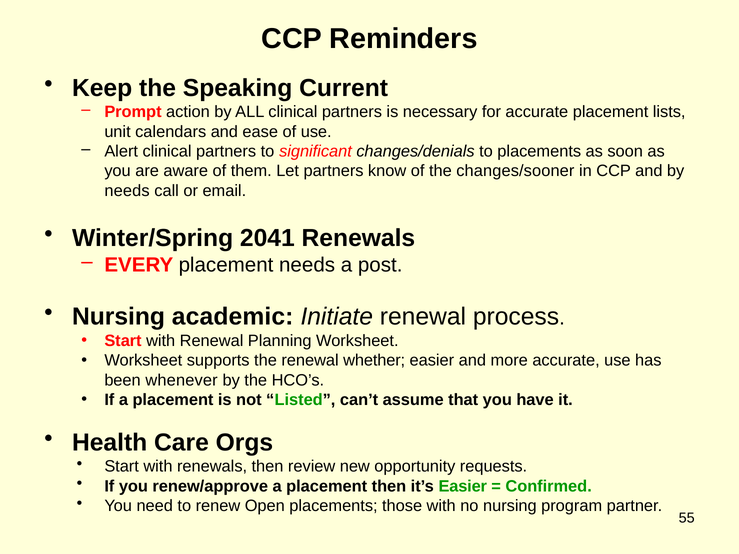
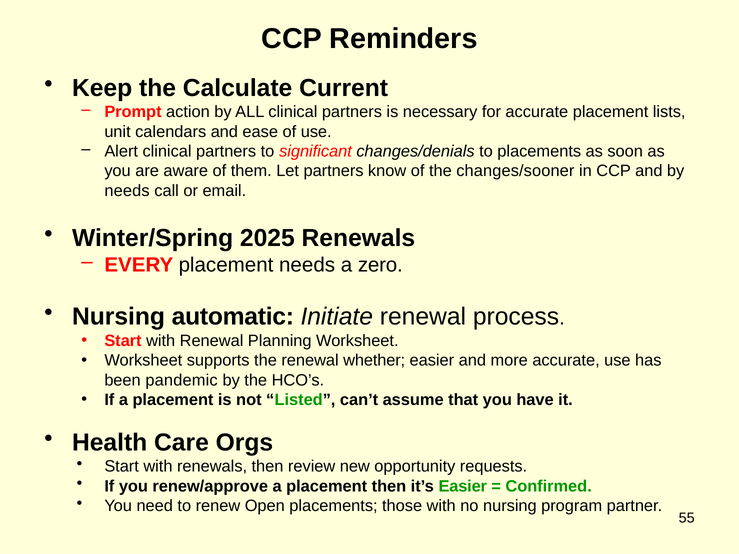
Speaking: Speaking -> Calculate (238, 88)
2041: 2041 -> 2025 (267, 238)
post: post -> zero (380, 265)
academic: academic -> automatic (233, 317)
whenever: whenever -> pandemic (182, 380)
